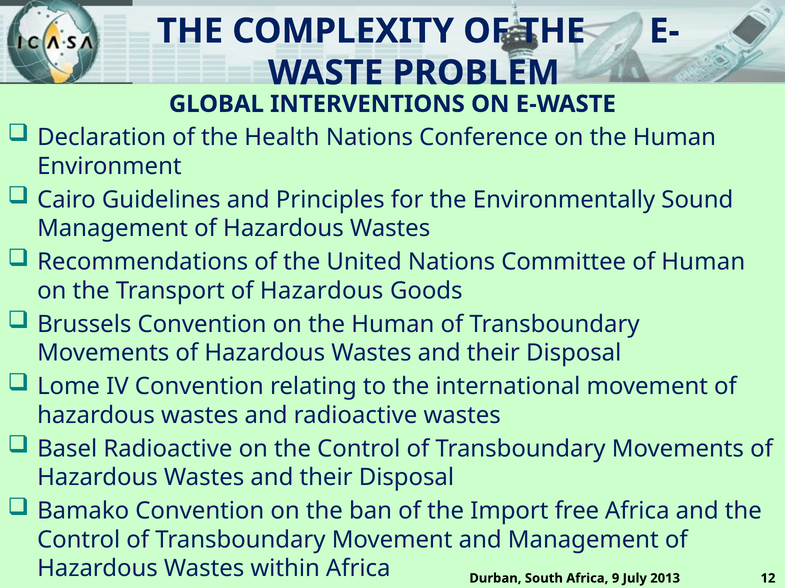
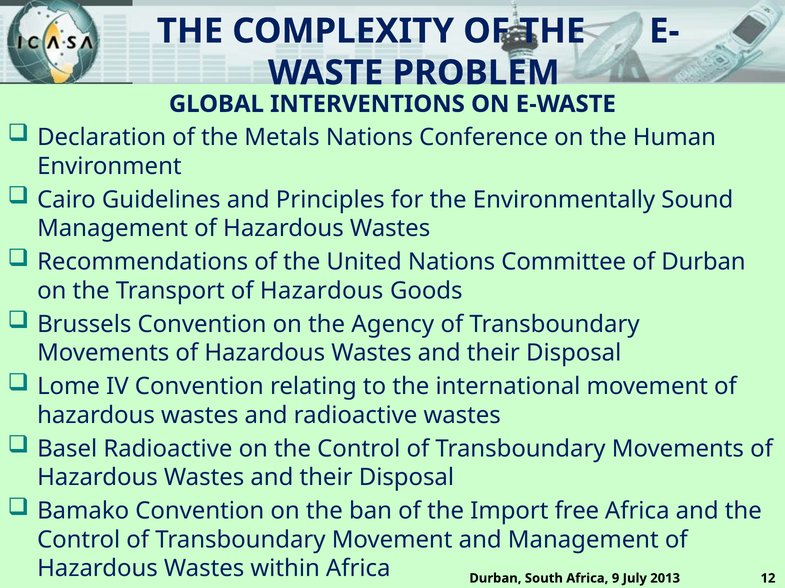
Health: Health -> Metals (282, 138)
of Human: Human -> Durban (703, 262)
Convention on the Human: Human -> Agency (393, 325)
